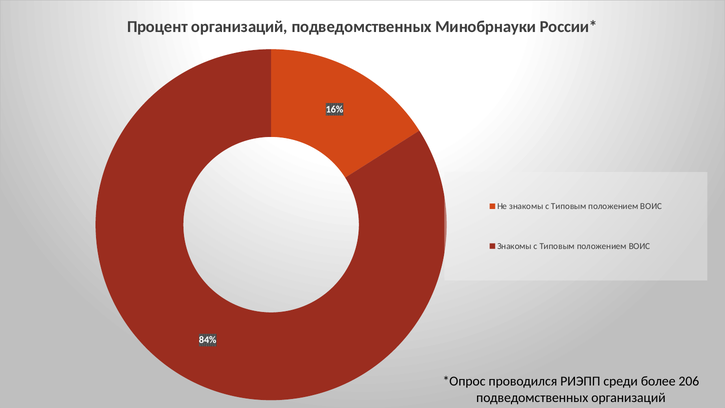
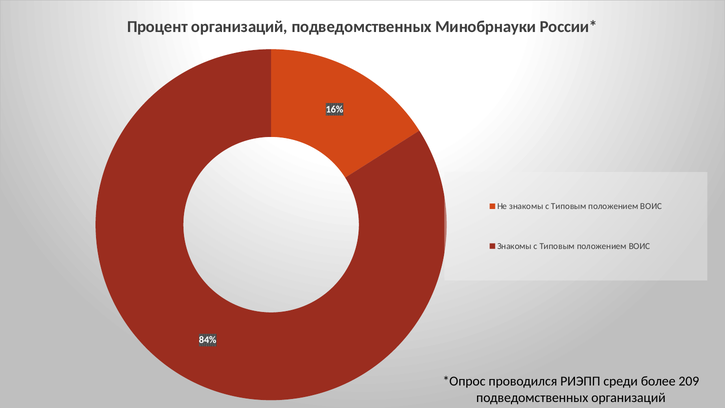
206: 206 -> 209 (689, 381)
